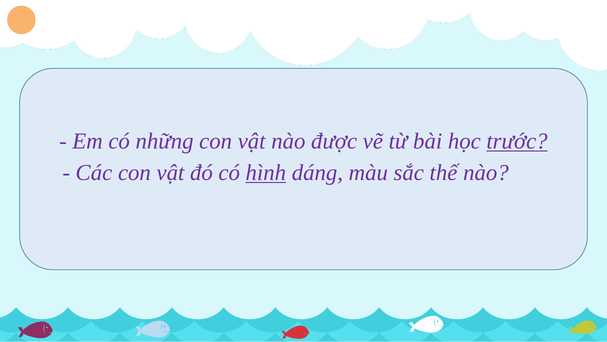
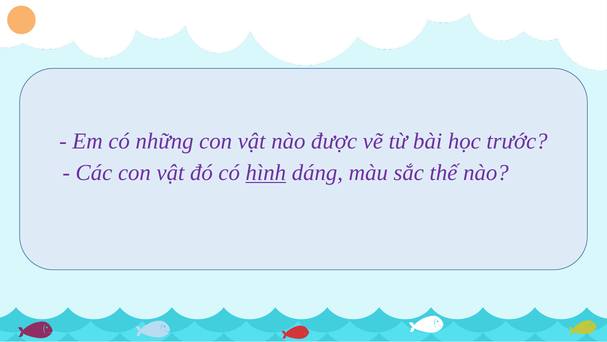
trước underline: present -> none (517, 141)
